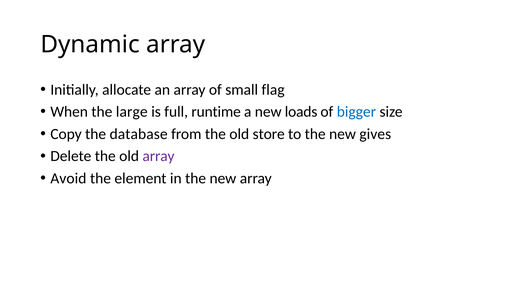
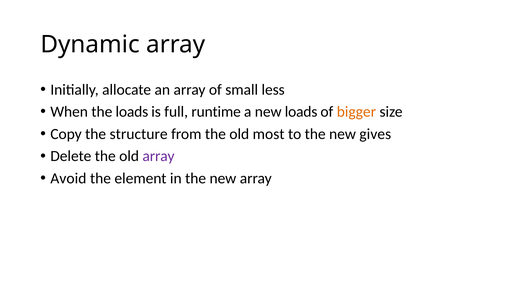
flag: flag -> less (273, 90)
the large: large -> loads (132, 112)
bigger colour: blue -> orange (356, 112)
database: database -> structure (139, 134)
store: store -> most (269, 134)
